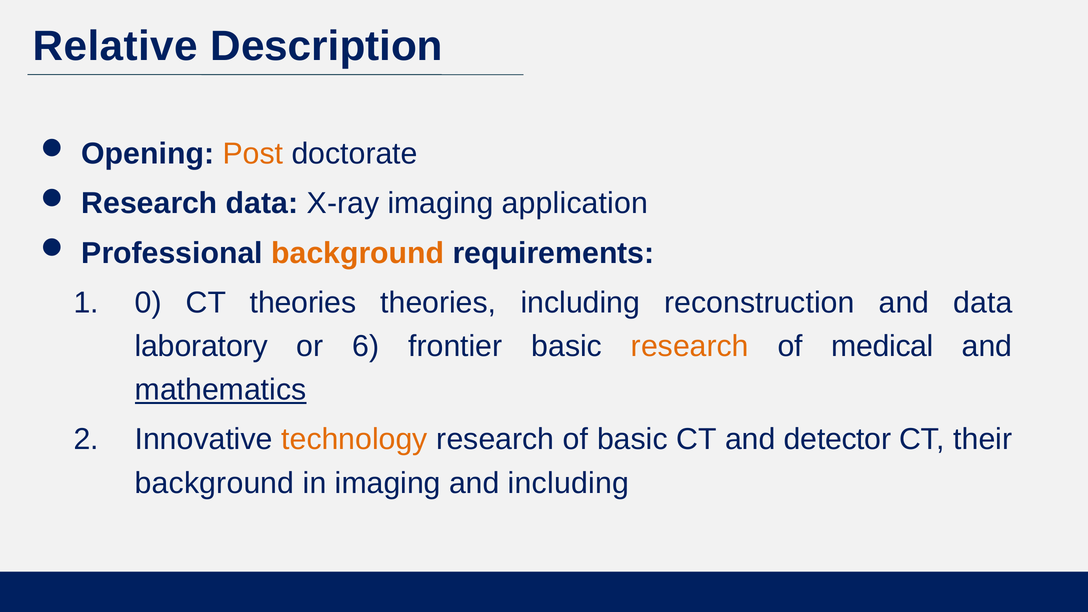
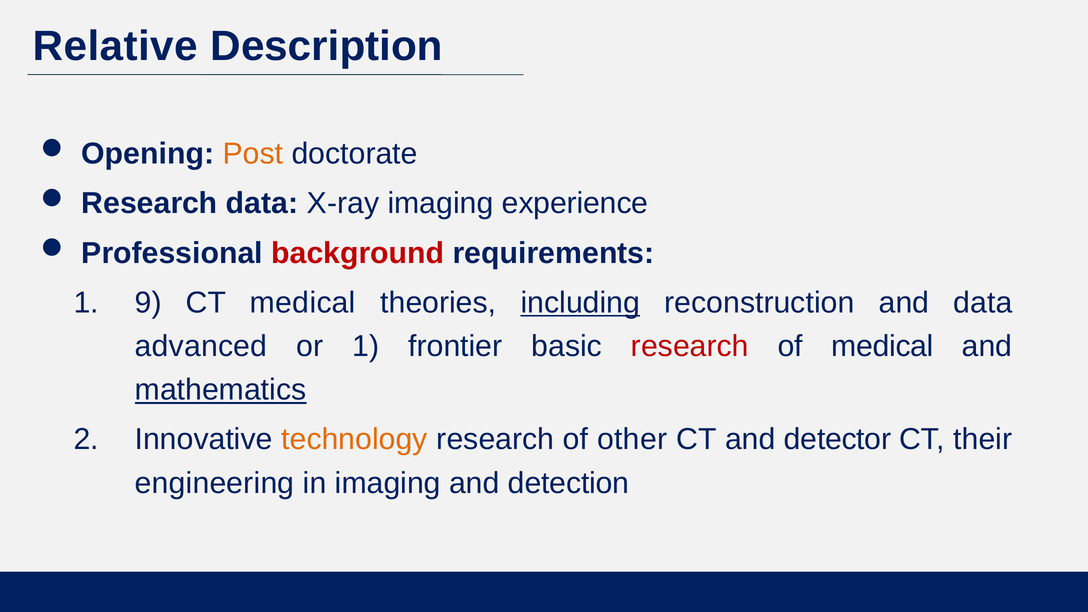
application: application -> experience (575, 203)
background colour: orange -> red (358, 253)
0: 0 -> 9 (148, 303)
CT theories: theories -> medical (303, 303)
including underline: none -> present (580, 303)
laboratory: laboratory -> advanced (201, 346)
or 6: 6 -> 1 (366, 346)
research colour: orange -> red (690, 346)
of basic: basic -> other (632, 439)
background: background -> engineering (215, 483)
and including: including -> detection (569, 483)
